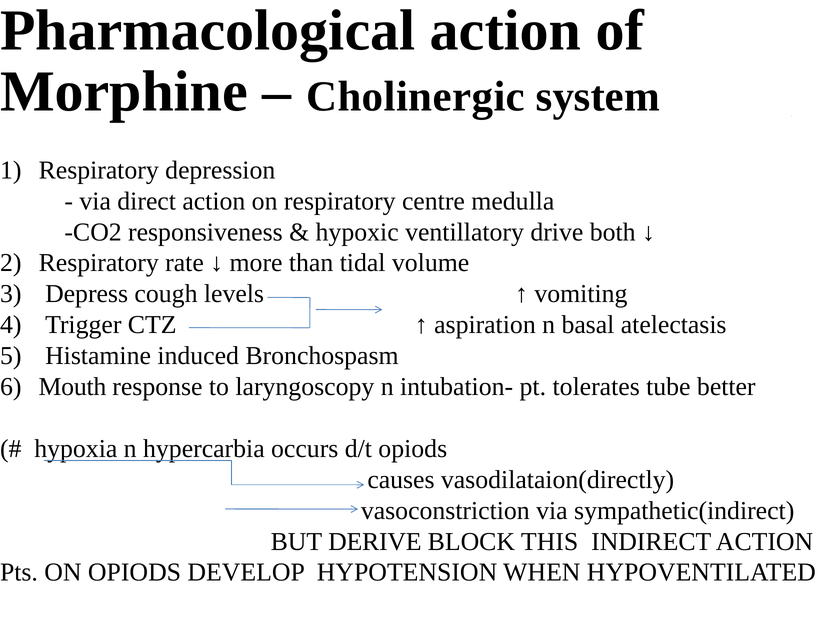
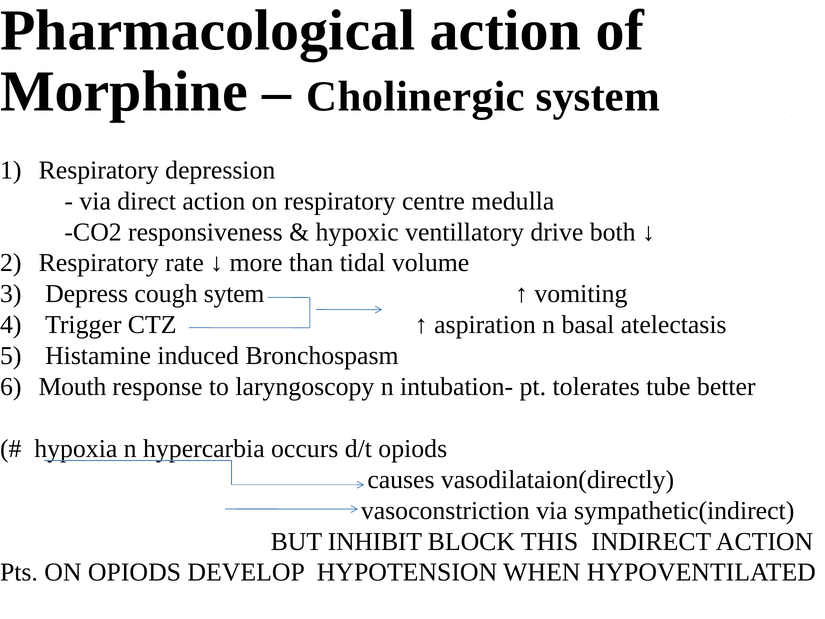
levels: levels -> sytem (234, 294)
DERIVE: DERIVE -> INHIBIT (375, 541)
